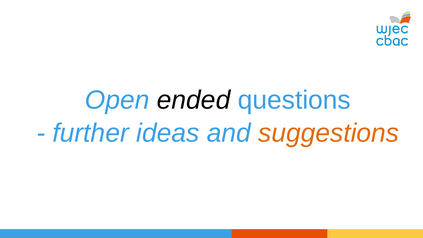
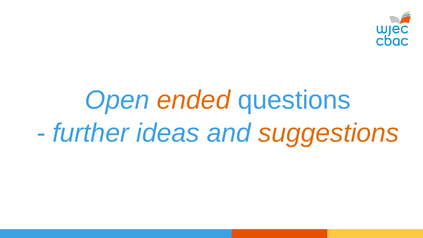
ended colour: black -> orange (194, 100)
